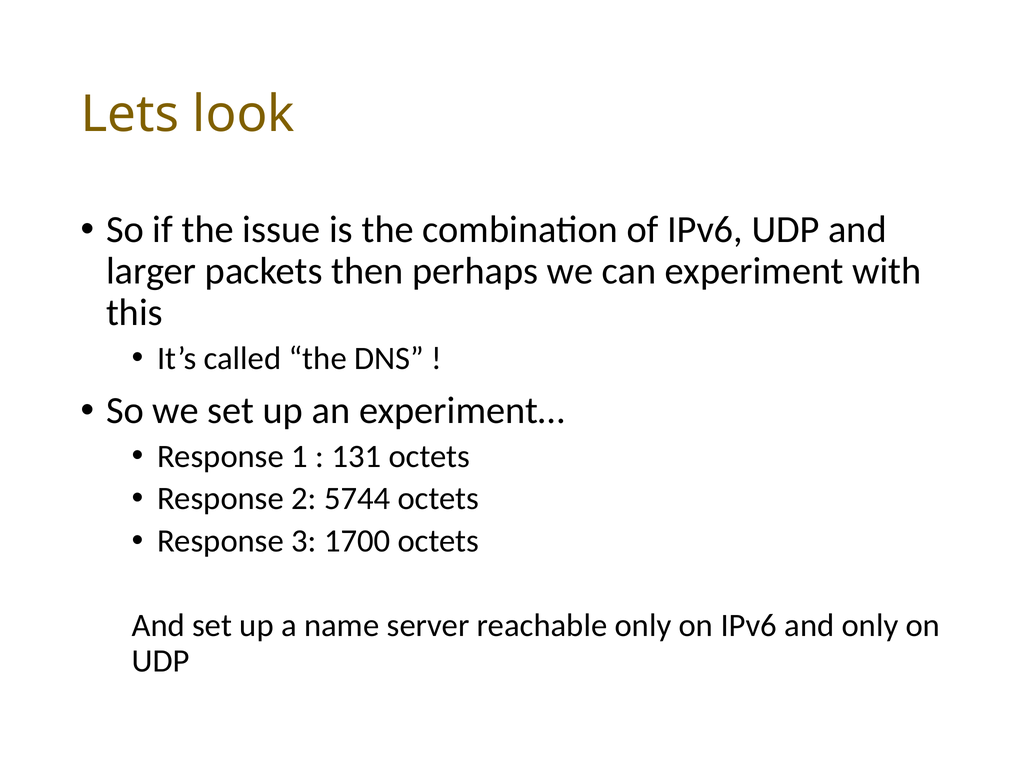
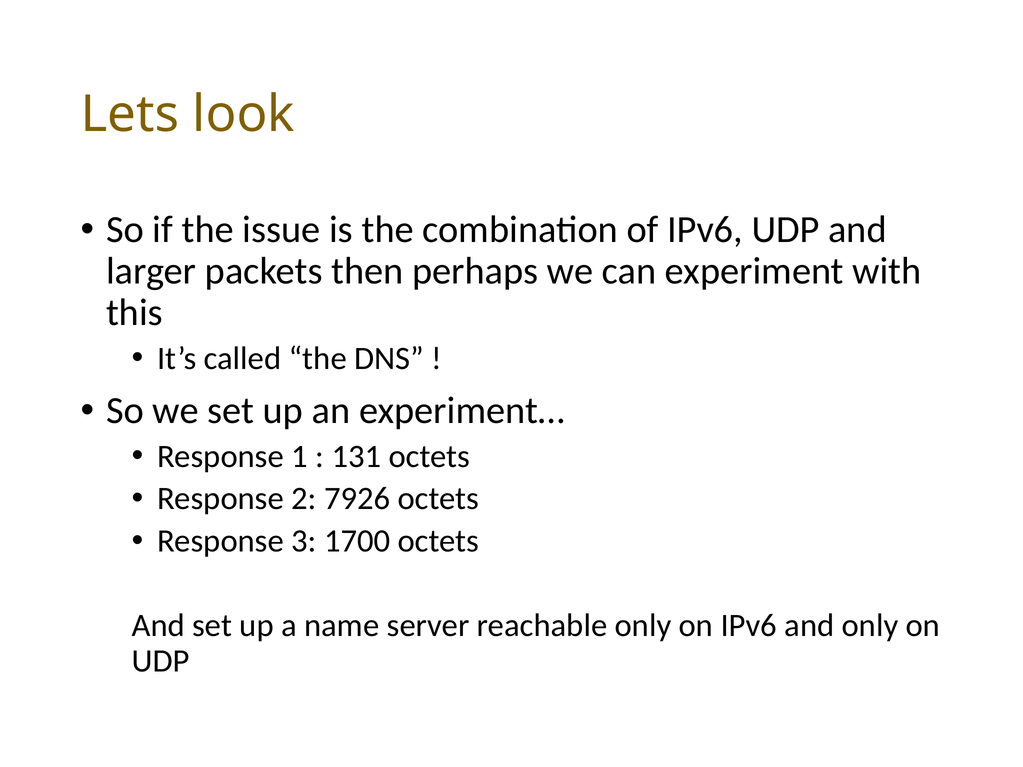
5744: 5744 -> 7926 (357, 499)
